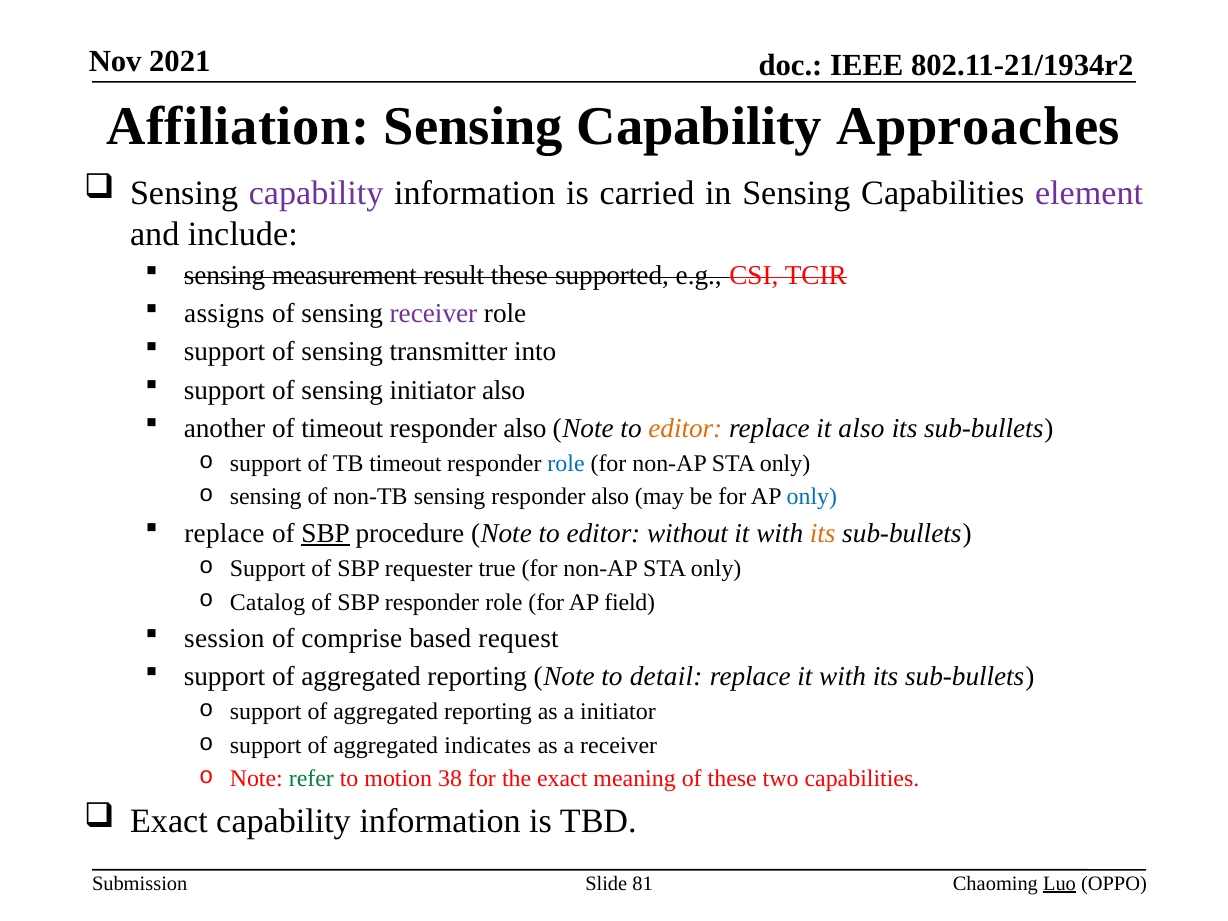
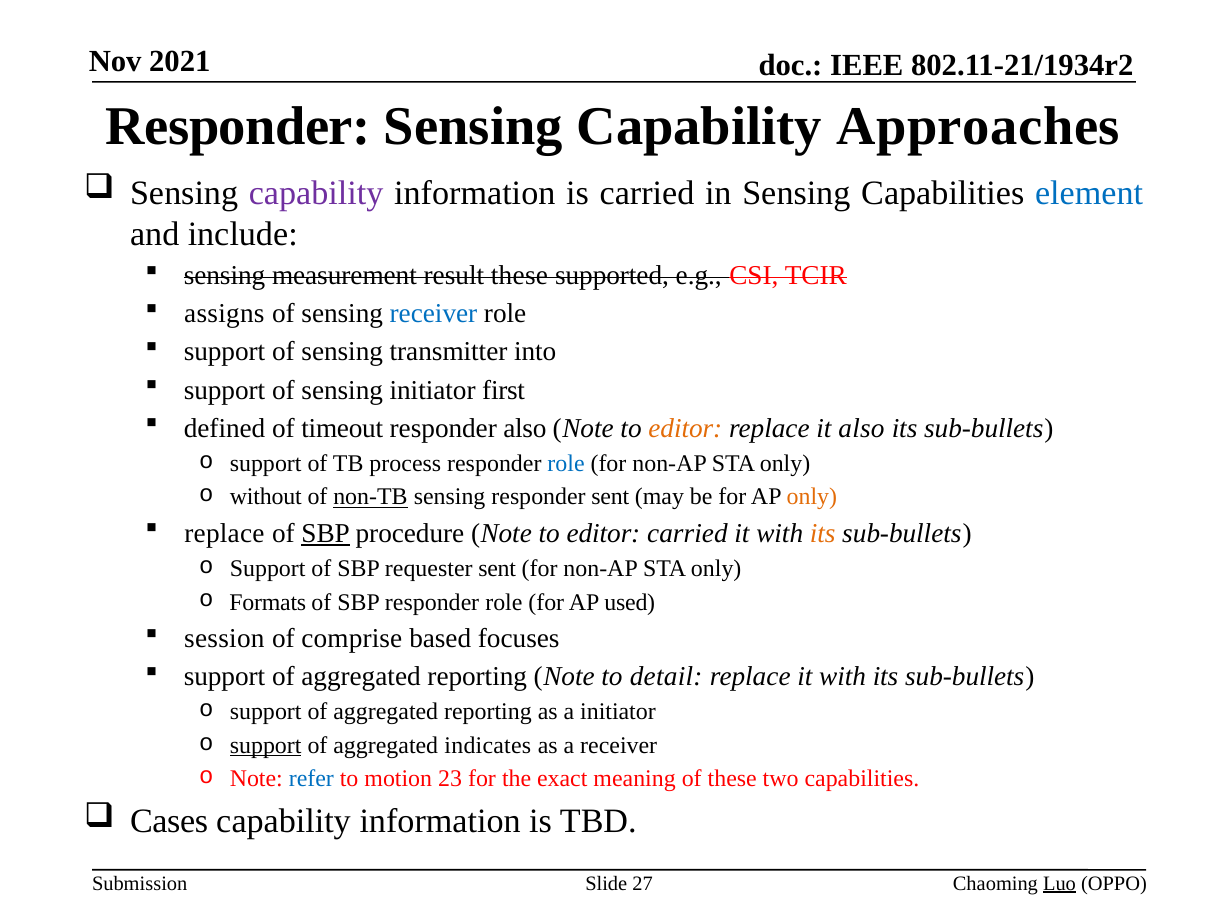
Affiliation: Affiliation -> Responder (238, 127)
element colour: purple -> blue (1089, 193)
receiver colour: purple -> blue (433, 314)
initiator also: also -> first (504, 390)
another: another -> defined (225, 428)
TB timeout: timeout -> process (405, 464)
sensing: sensing -> without (266, 497)
non-TB underline: none -> present (370, 497)
sensing responder also: also -> sent (610, 497)
only colour: blue -> orange (812, 497)
editor without: without -> carried (687, 533)
requester true: true -> sent (497, 569)
Catalog: Catalog -> Formats (268, 602)
field: field -> used (630, 602)
request: request -> focuses (519, 639)
support underline: none -> present (266, 745)
refer colour: green -> blue (311, 779)
38: 38 -> 23 (450, 779)
Exact: Exact -> Cases (169, 821)
81: 81 -> 27 (643, 883)
